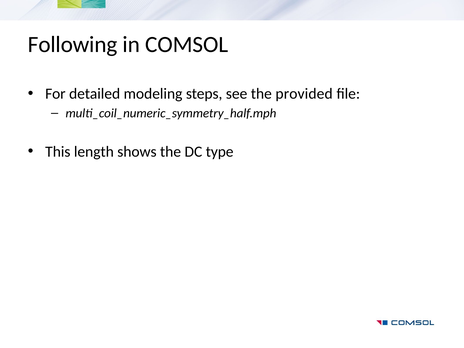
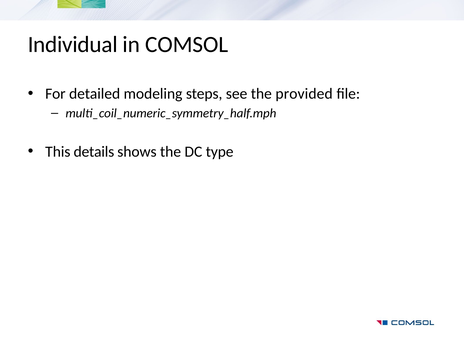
Following: Following -> Individual (73, 45)
length: length -> details (94, 152)
